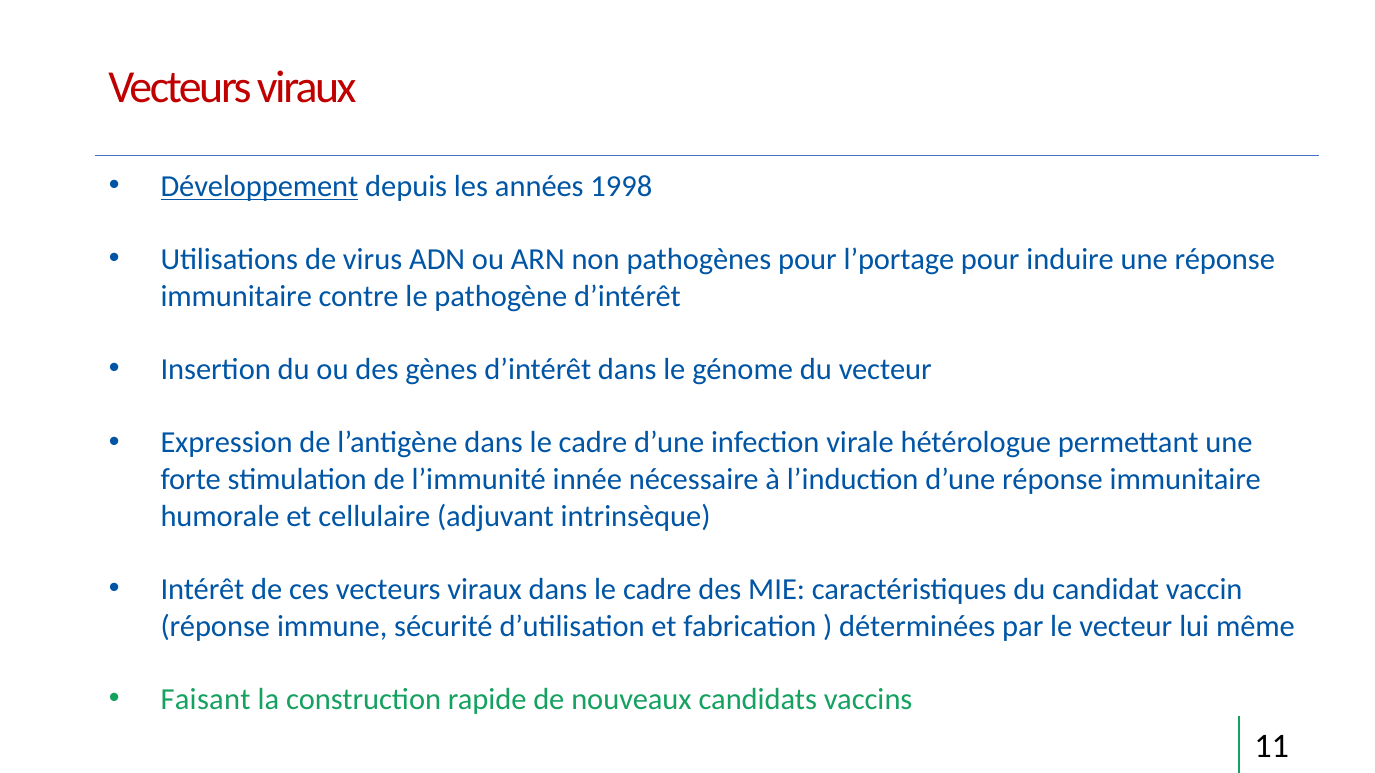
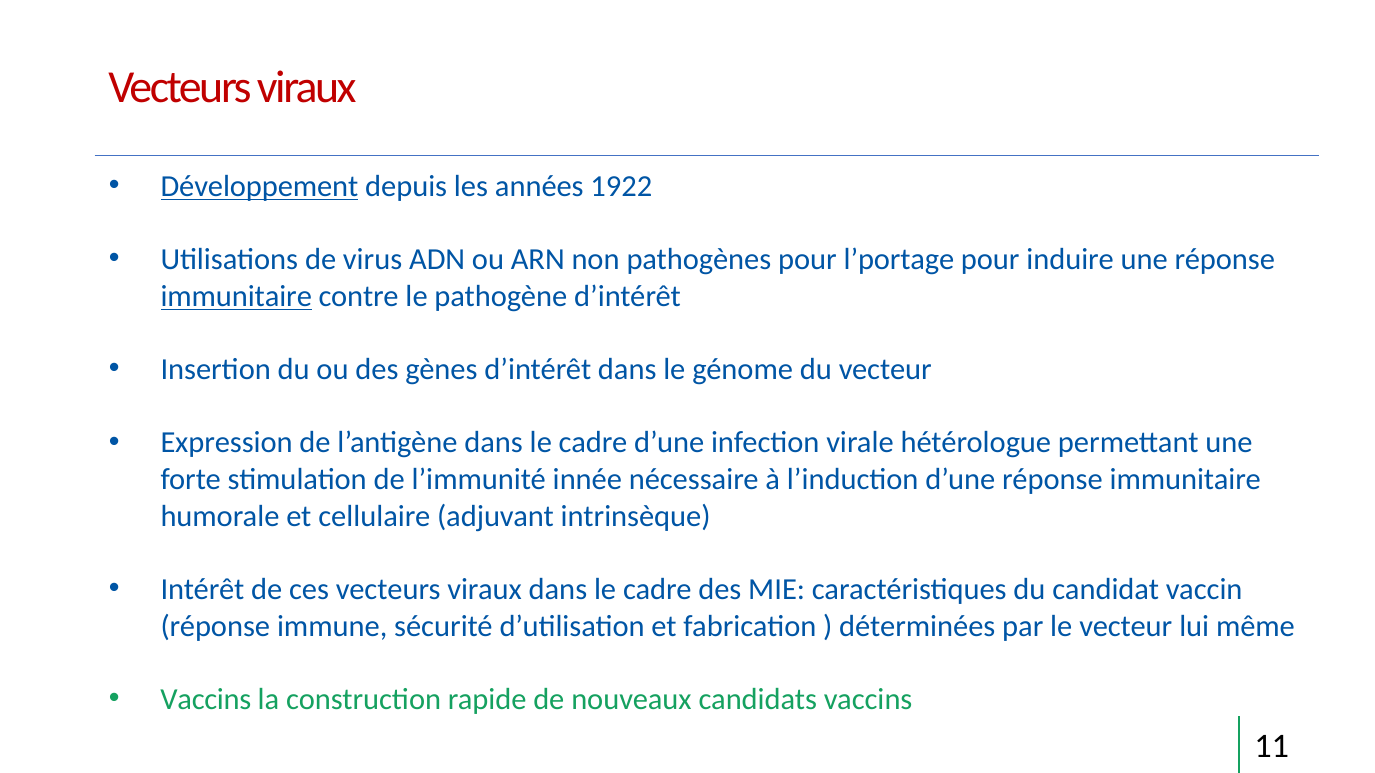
1998: 1998 -> 1922 (621, 187)
immunitaire underline: none -> present (236, 296)
Faisant: Faisant -> Vaccins (206, 700)
